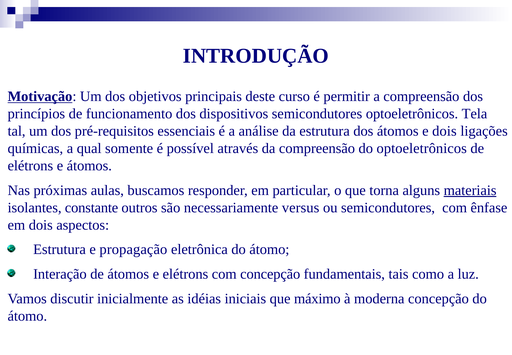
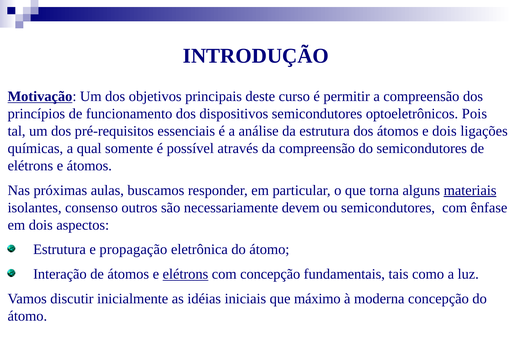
Tela: Tela -> Pois (474, 113)
do optoeletrônicos: optoeletrônicos -> semicondutores (422, 148)
constante: constante -> consenso (92, 207)
versus: versus -> devem (301, 207)
elétrons underline: none -> present (185, 274)
